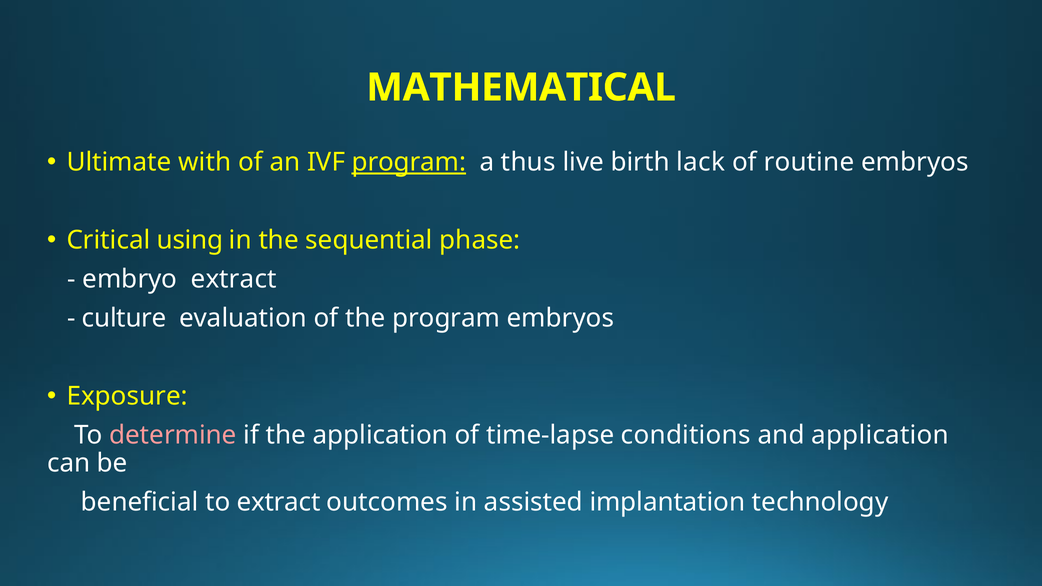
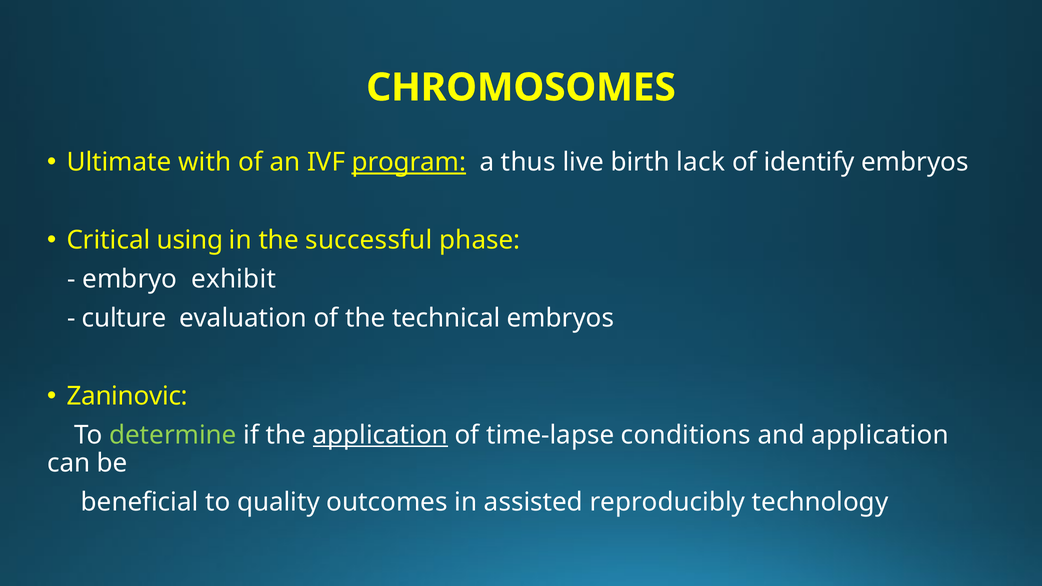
MATHEMATICAL: MATHEMATICAL -> CHROMOSOMES (521, 88)
routine: routine -> identify (809, 162)
sequential: sequential -> successful (369, 240)
embryo extract: extract -> exhibit (234, 279)
the program: program -> technical (446, 318)
Exposure: Exposure -> Zaninovic (127, 396)
determine colour: pink -> light green (173, 435)
application underline: none -> present (380, 435)
to extract: extract -> quality (279, 502)
implantation: implantation -> reproducibly (667, 502)
